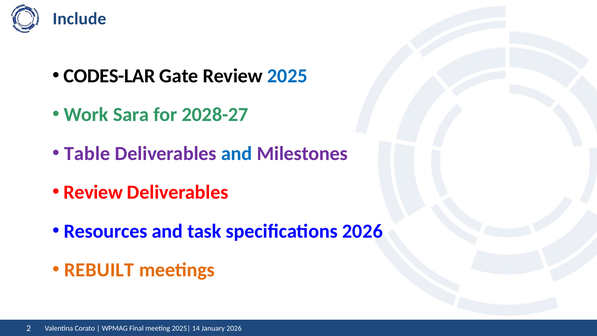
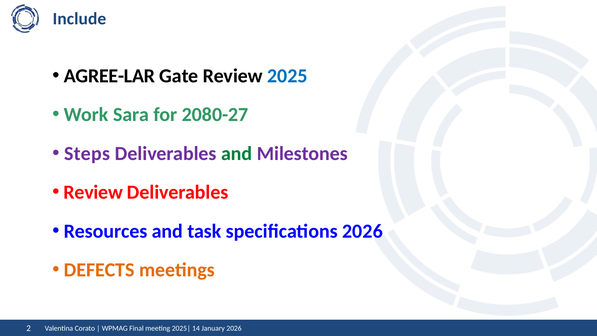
CODES-LAR: CODES-LAR -> AGREE-LAR (109, 76)
2028-27: 2028-27 -> 2080-27 (215, 115)
Table: Table -> Steps (87, 153)
and colour: blue -> green (237, 153)
REBUILT: REBUILT -> DEFECTS (99, 270)
